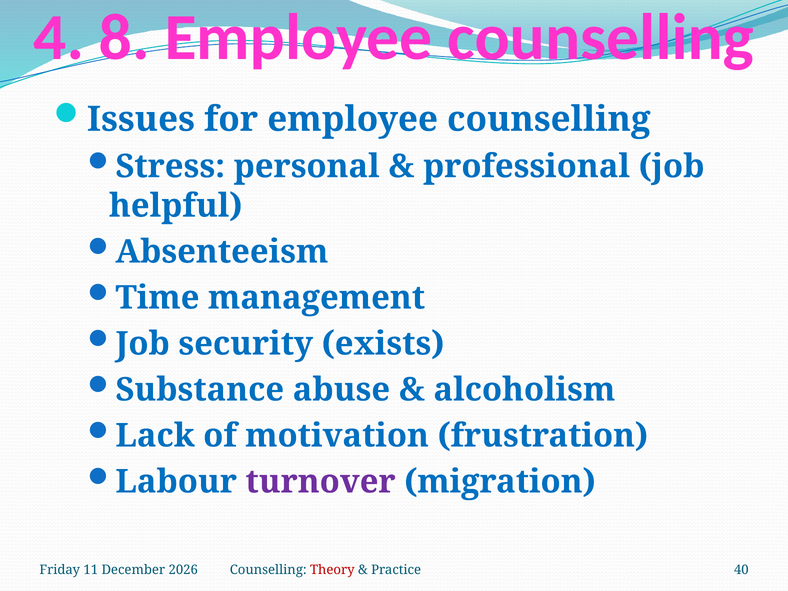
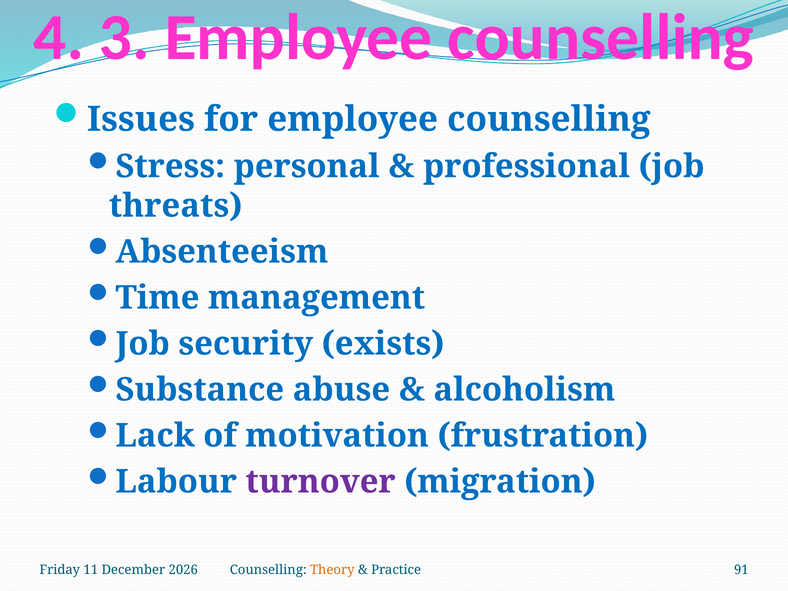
8: 8 -> 3 (124, 37)
helpful: helpful -> threats (176, 206)
Theory colour: red -> orange (332, 570)
40: 40 -> 91 (741, 570)
